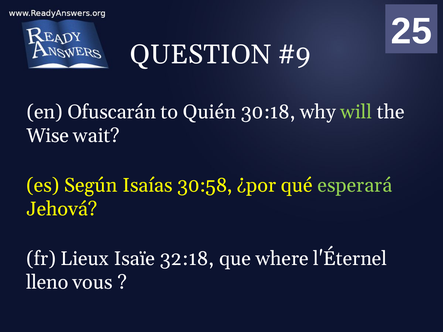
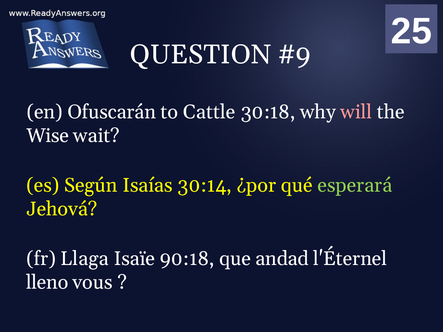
Quién: Quién -> Cattle (209, 112)
will colour: light green -> pink (356, 112)
30:58: 30:58 -> 30:14 (205, 186)
Lieux: Lieux -> Llaga (85, 259)
32:18: 32:18 -> 90:18 (187, 259)
where: where -> andad (282, 259)
